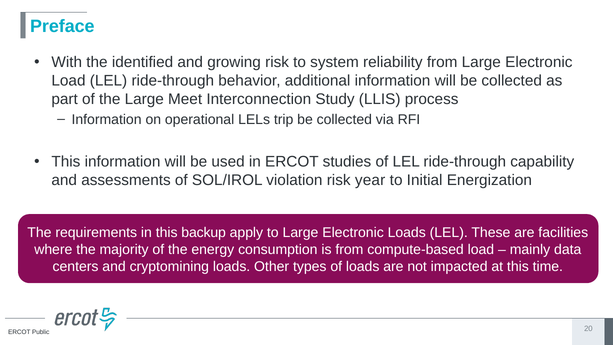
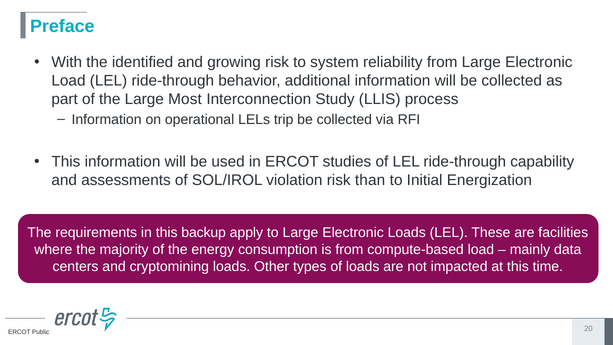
Meet: Meet -> Most (185, 99)
year: year -> than (370, 180)
